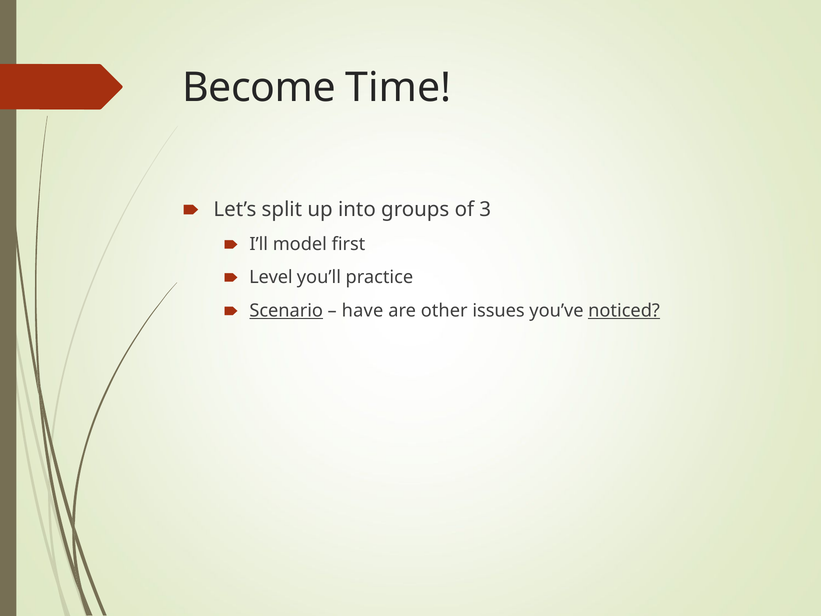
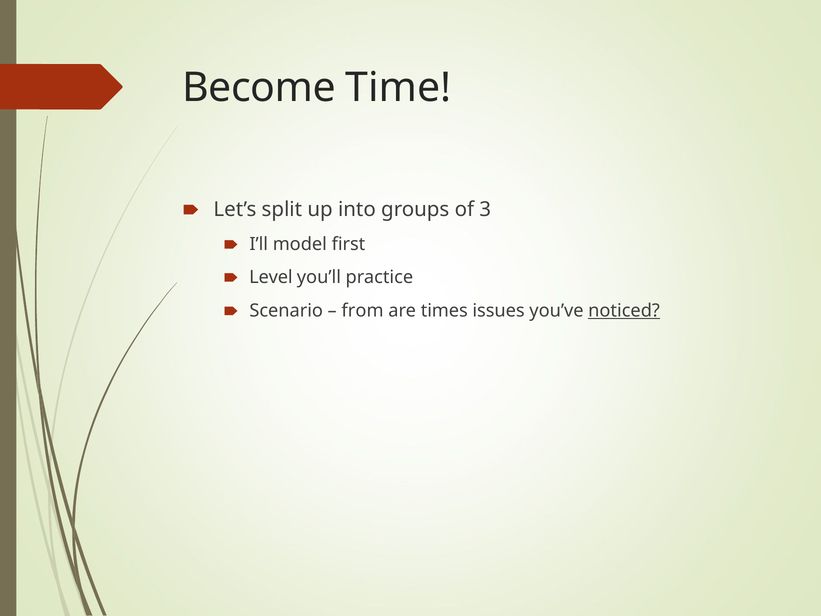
Scenario underline: present -> none (286, 311)
have: have -> from (363, 311)
other: other -> times (444, 311)
